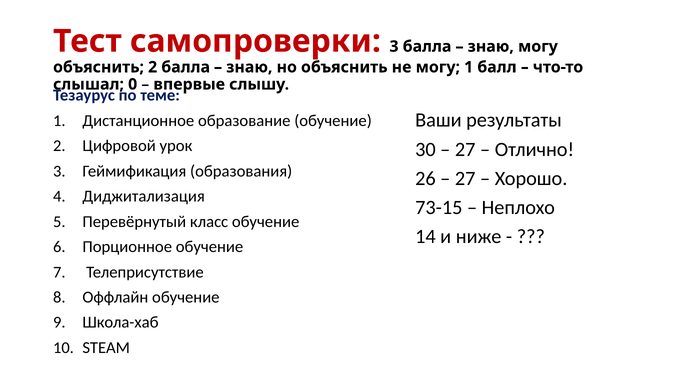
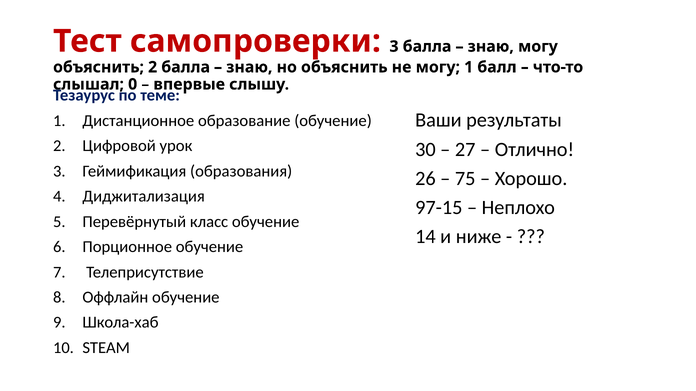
27: 27 -> 75 (465, 179)
73-15: 73-15 -> 97-15 (439, 208)
